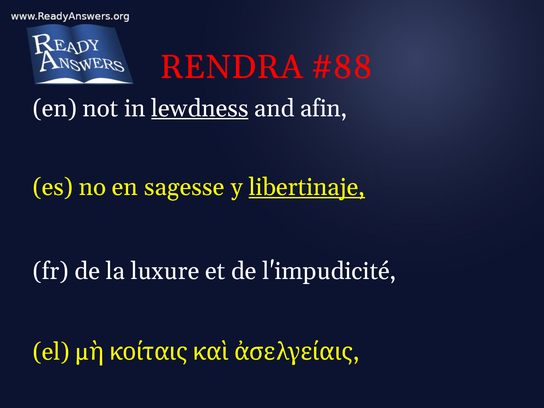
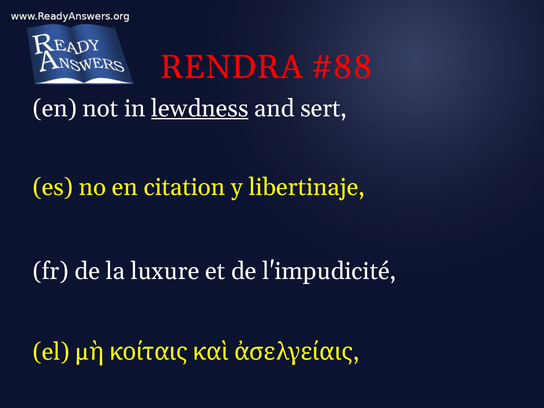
afin: afin -> sert (324, 108)
sagesse: sagesse -> citation (184, 187)
libertinaje underline: present -> none (307, 187)
